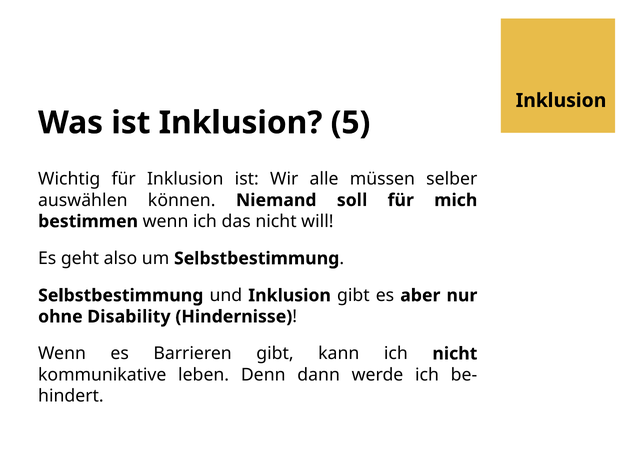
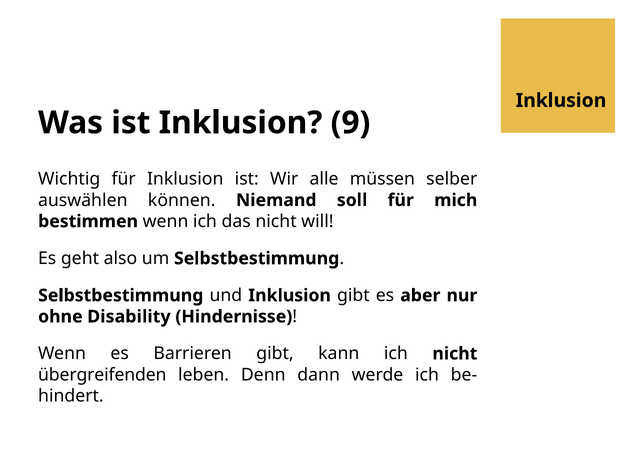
5: 5 -> 9 (350, 123)
kommunikative: kommunikative -> übergreifenden (102, 375)
